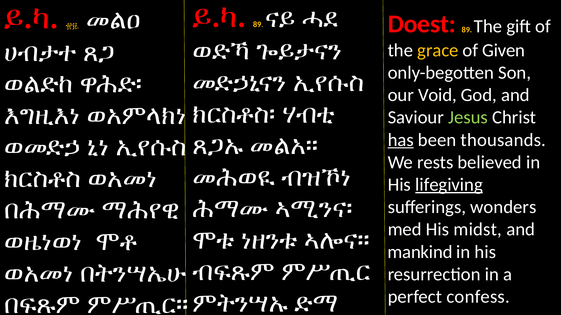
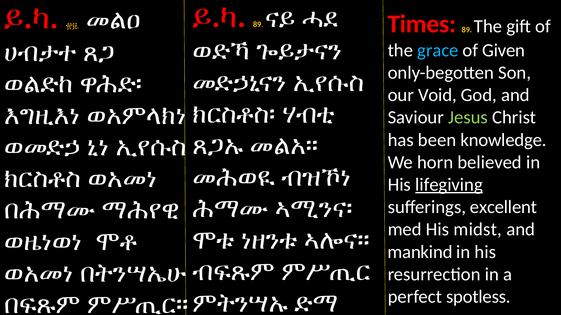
Doest: Doest -> Times (422, 24)
grace colour: yellow -> light blue (438, 50)
has underline: present -> none (401, 140)
thousands: thousands -> knowledge (504, 140)
rests: rests -> horn (435, 163)
wonders: wonders -> excellent (503, 207)
confess: confess -> spotless (478, 297)
